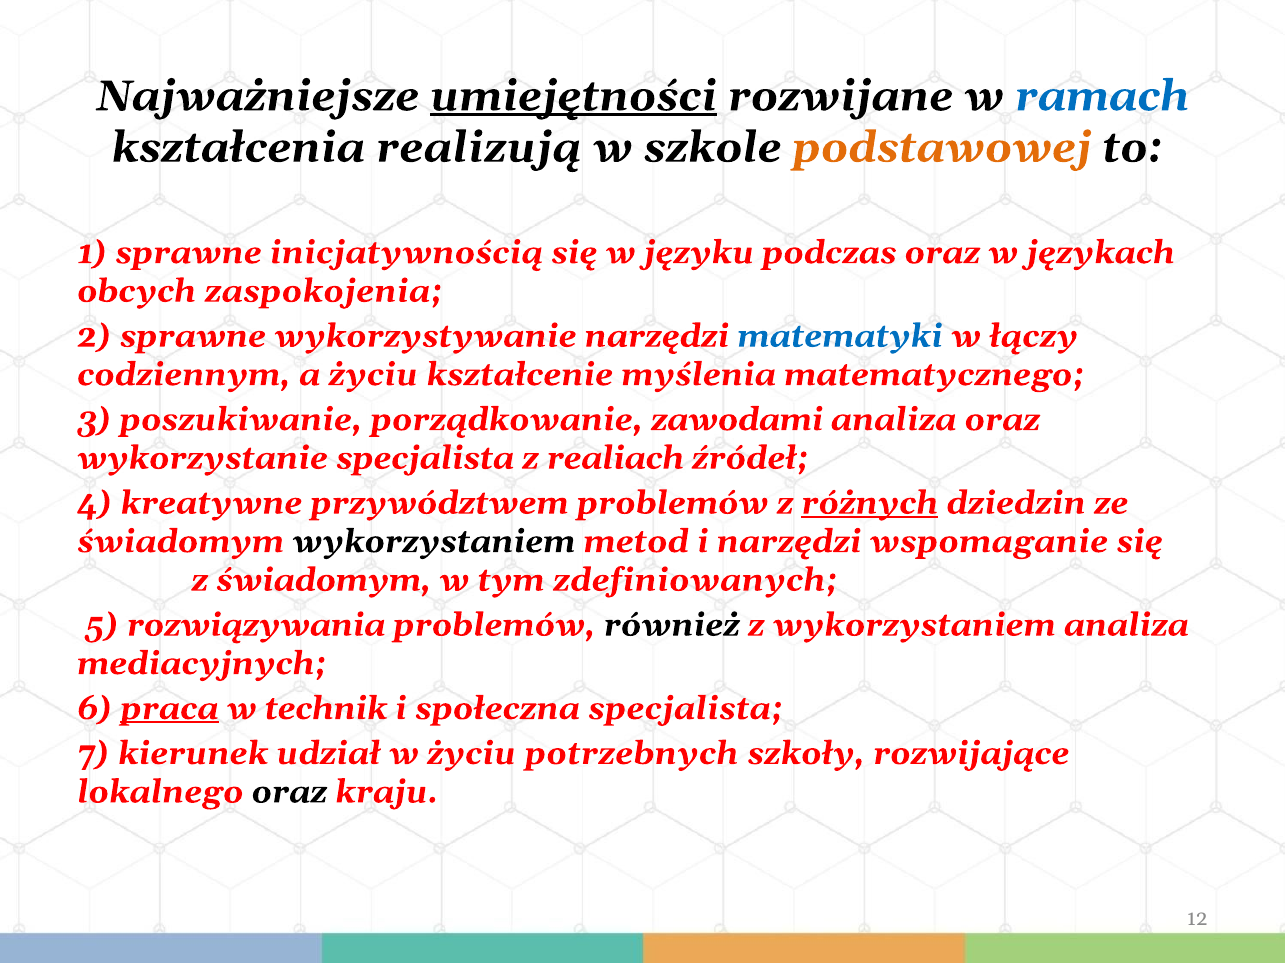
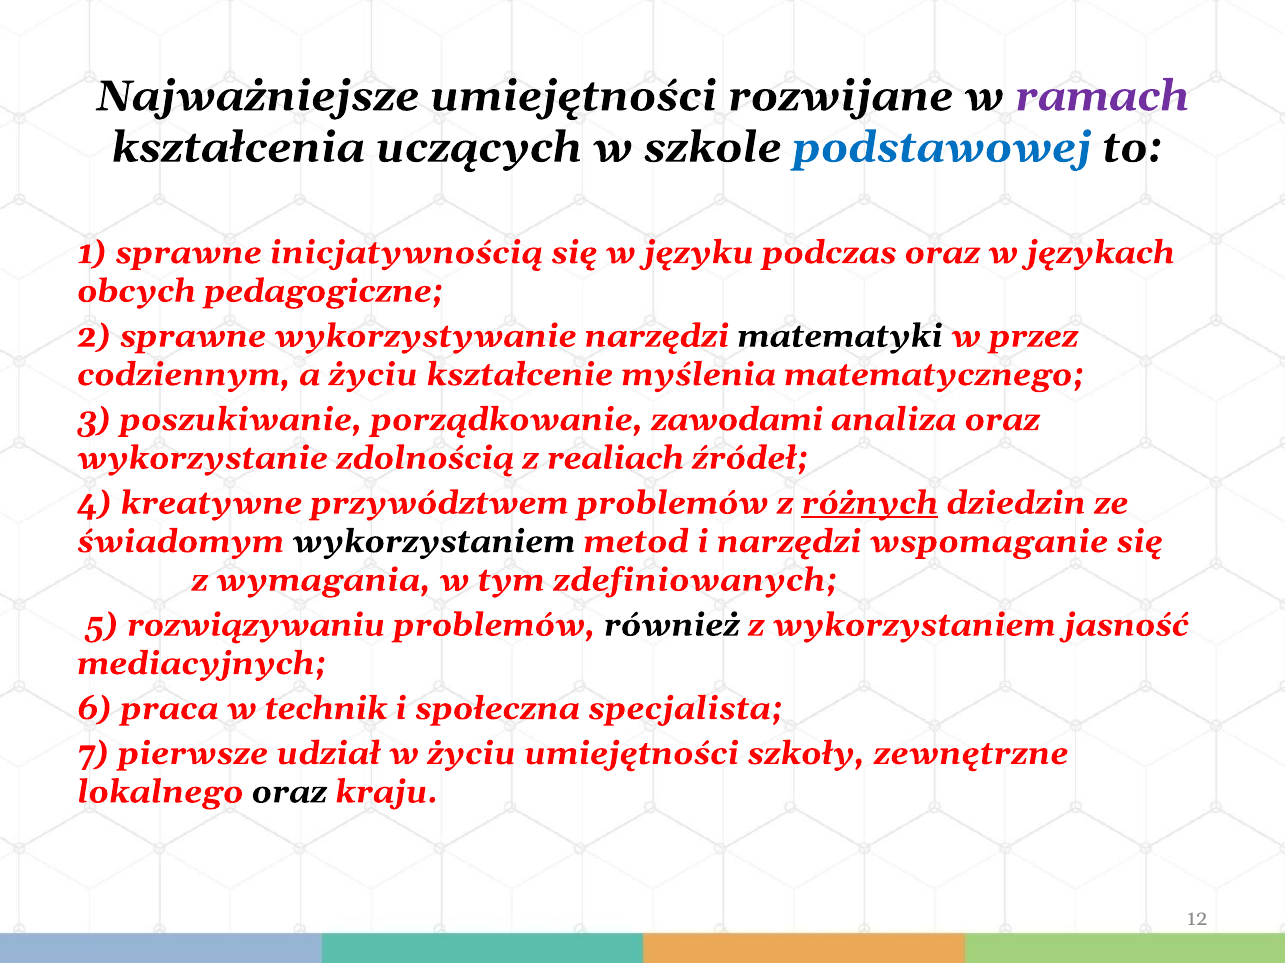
umiejętności underline: present -> none (573, 96)
ramach colour: blue -> purple (1102, 96)
realizują: realizują -> uczących (479, 148)
podstawowej colour: orange -> blue (942, 148)
zaspokojenia: zaspokojenia -> pedagogiczne (324, 291)
matematyki colour: blue -> black (840, 336)
łączy: łączy -> przez (1034, 336)
wykorzystanie specjalista: specjalista -> zdolnością (425, 458)
z świadomym: świadomym -> wymagania (323, 580)
rozwiązywania: rozwiązywania -> rozwiązywaniu (256, 625)
wykorzystaniem analiza: analiza -> jasność (1126, 625)
praca underline: present -> none (169, 709)
kierunek: kierunek -> pierwsze (193, 754)
życiu potrzebnych: potrzebnych -> umiejętności (632, 754)
rozwijające: rozwijające -> zewnętrzne (971, 754)
